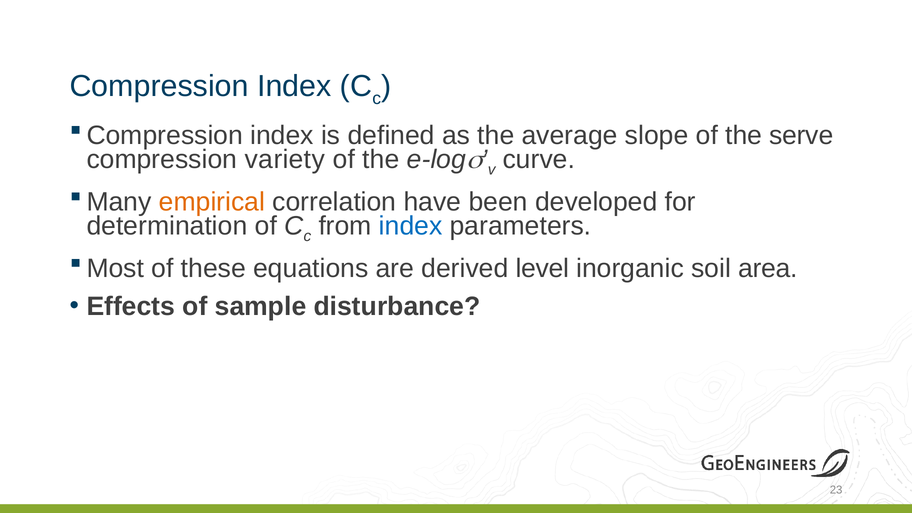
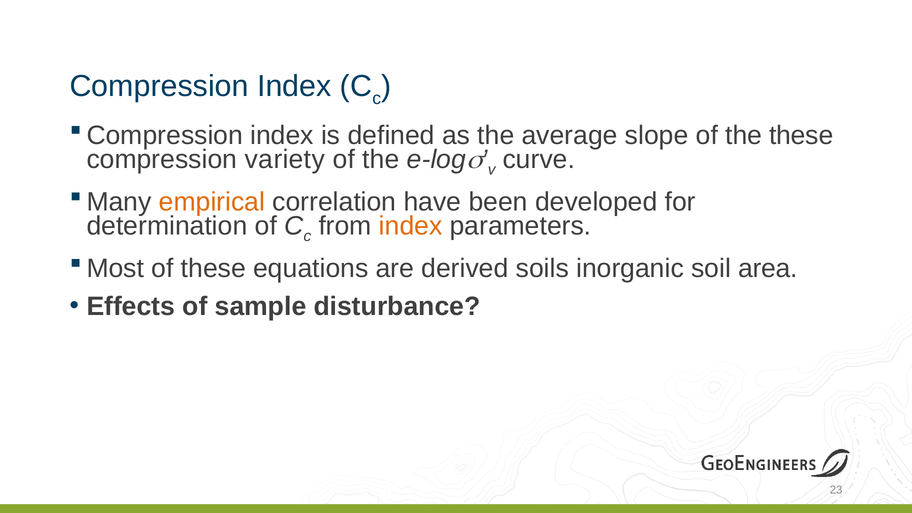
the serve: serve -> these (801, 135)
index colour: blue -> orange (411, 226)
level: level -> soils (542, 268)
